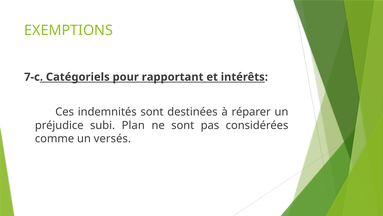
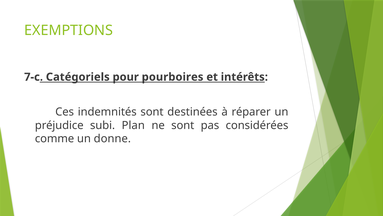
rapportant: rapportant -> pourboires (173, 77)
versés: versés -> donne (112, 138)
